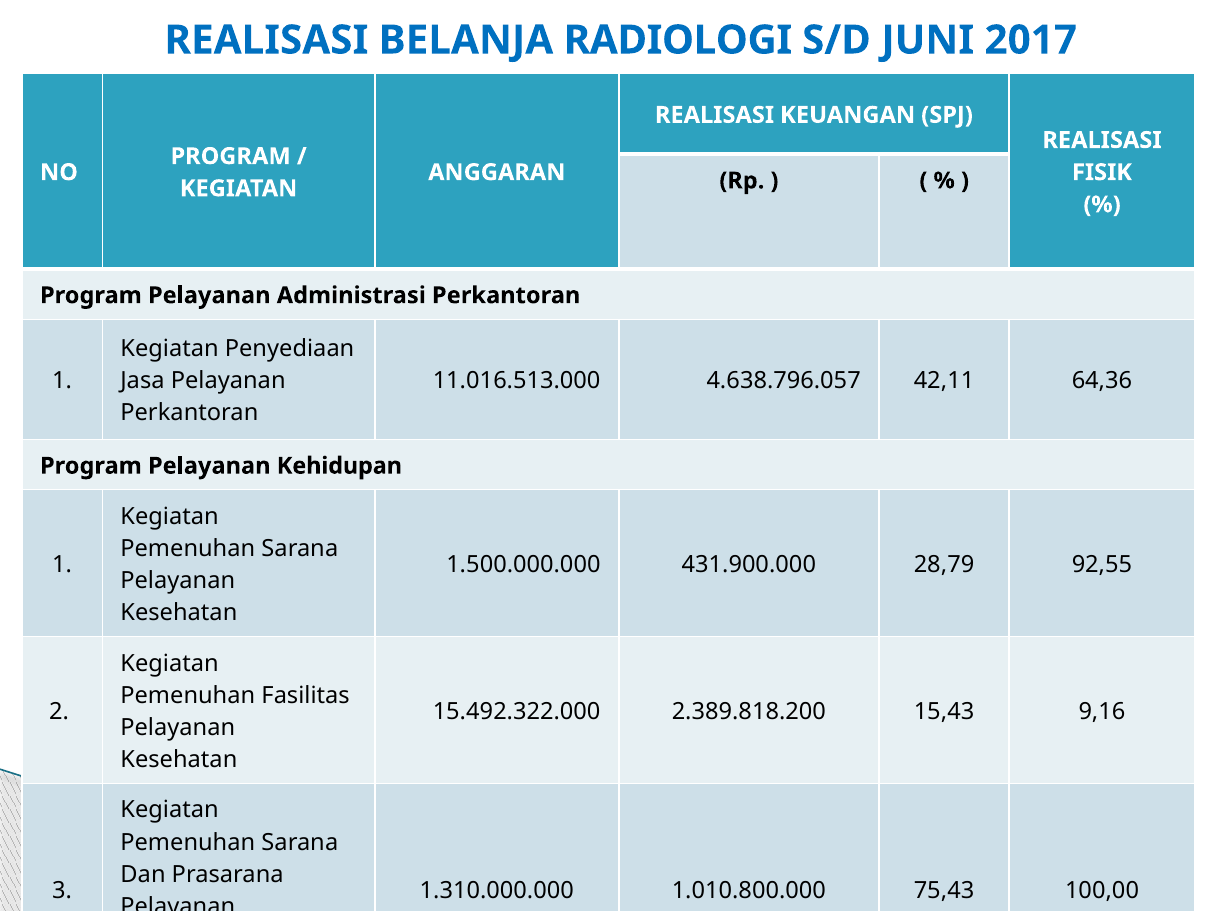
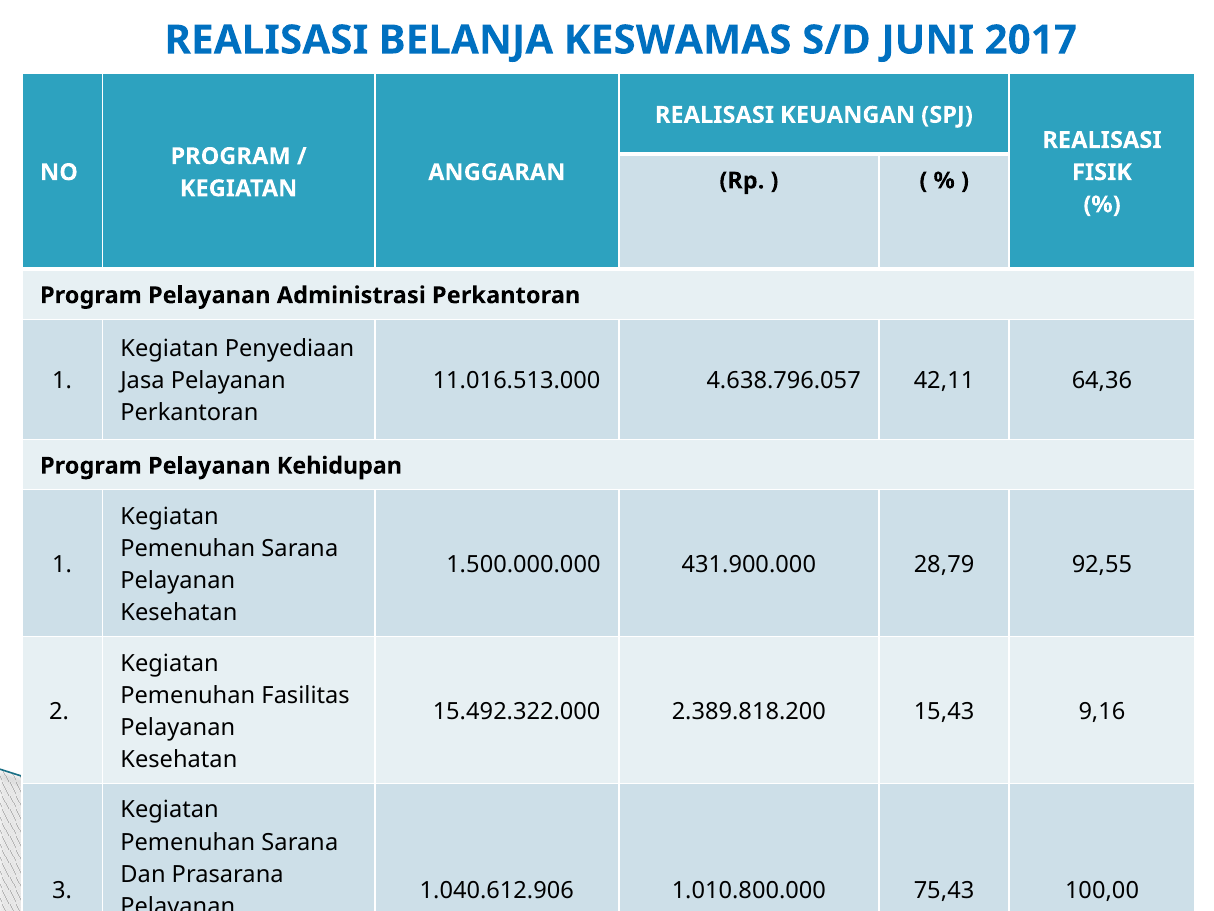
RADIOLOGI: RADIOLOGI -> KESWAMAS (678, 40)
1.310.000.000: 1.310.000.000 -> 1.040.612.906 (497, 890)
